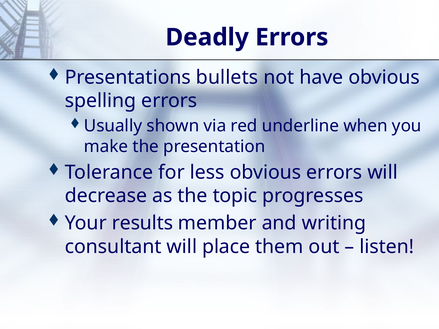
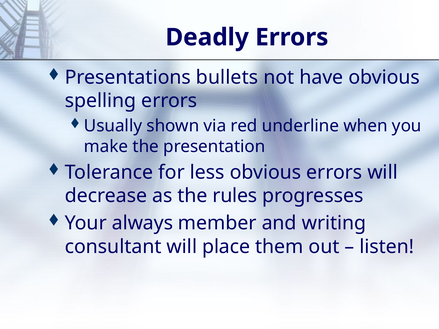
topic: topic -> rules (235, 196)
results: results -> always (142, 223)
